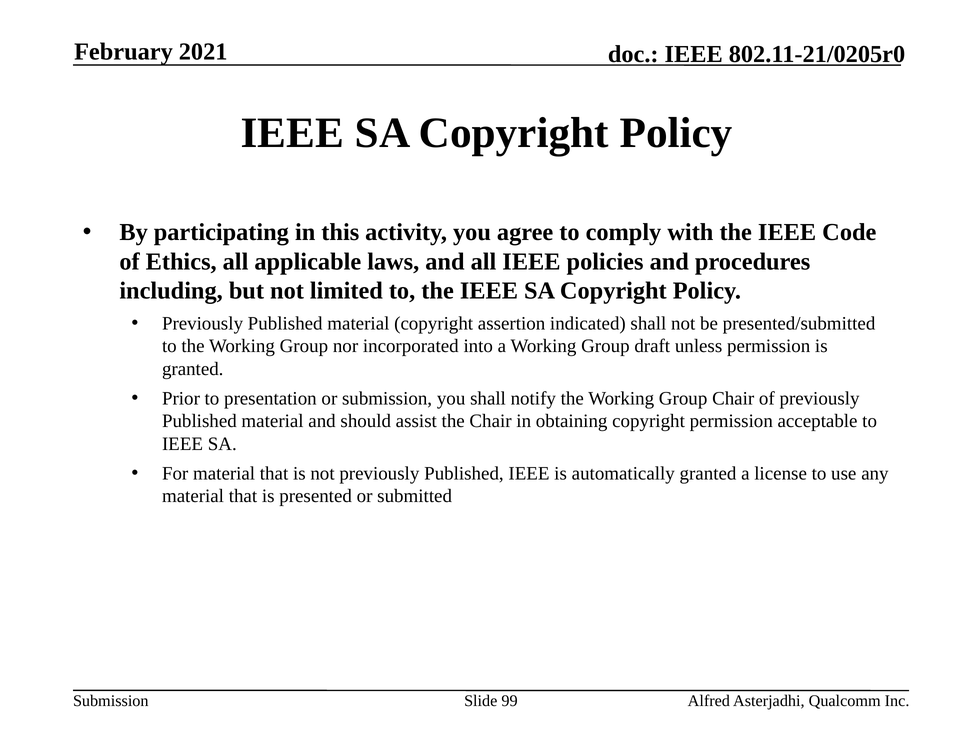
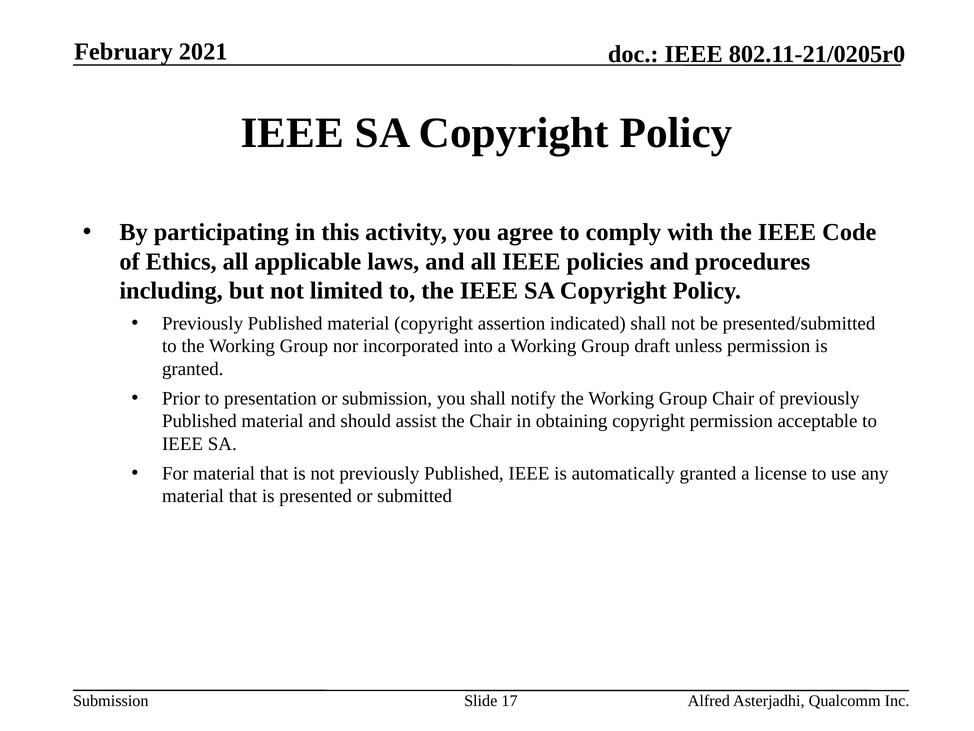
99: 99 -> 17 (510, 701)
